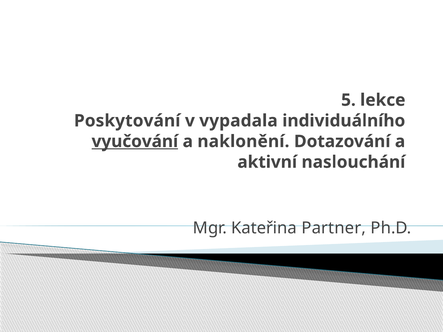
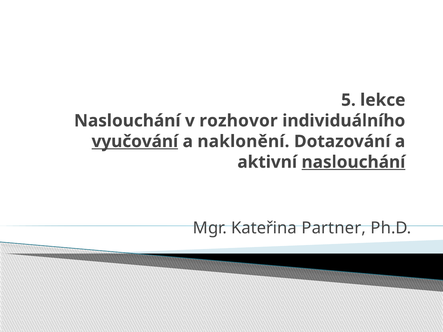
Poskytování: Poskytování -> Naslouchání (127, 121)
vypadala: vypadala -> rozhovor (238, 121)
naslouchání underline: none -> present (353, 162)
